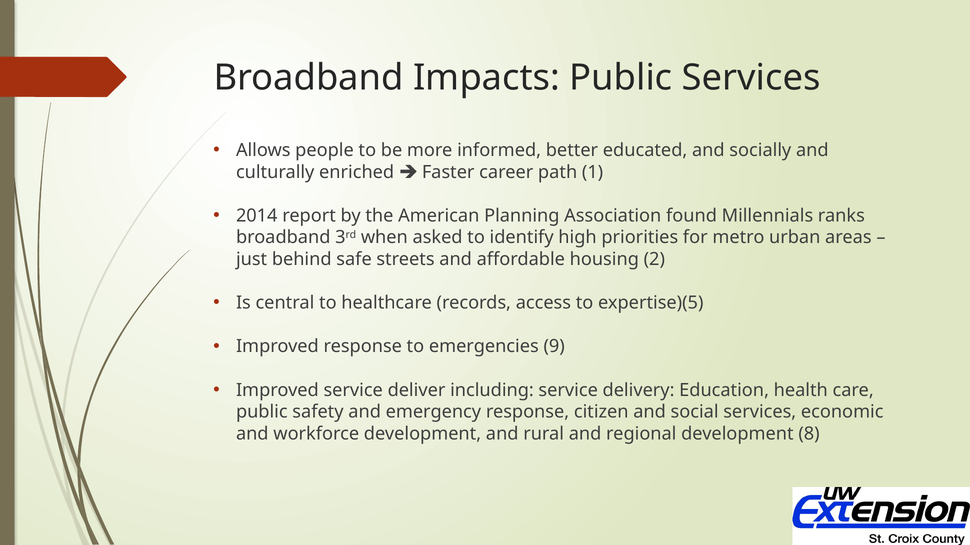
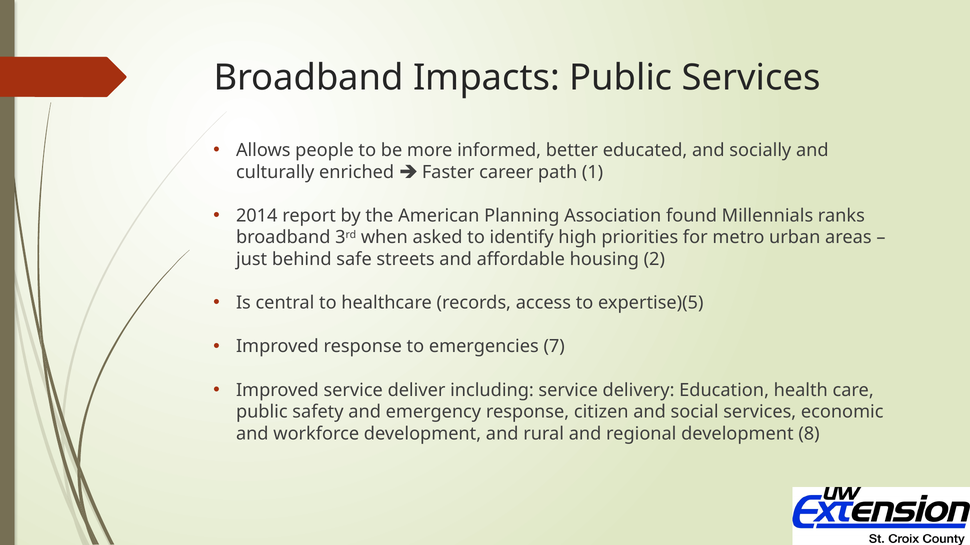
9: 9 -> 7 (554, 347)
